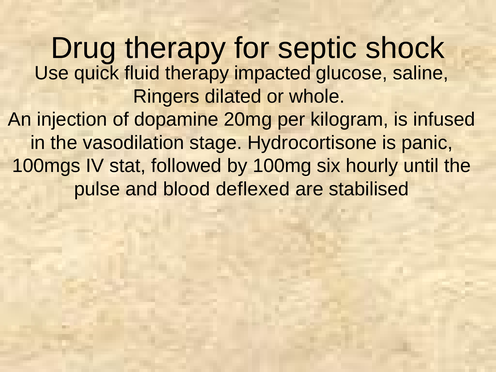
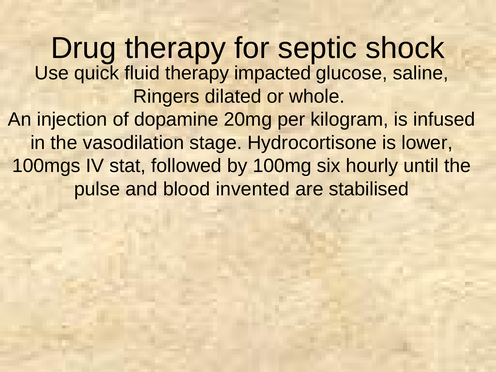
panic: panic -> lower (427, 143)
deflexed: deflexed -> invented (253, 189)
